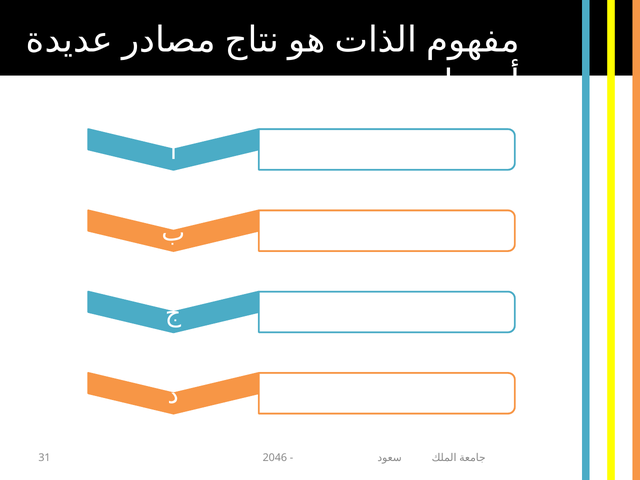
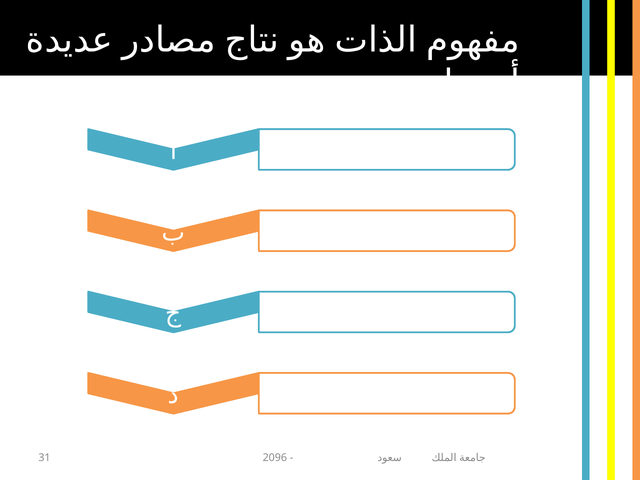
2046: 2046 -> 2096 (275, 458)
